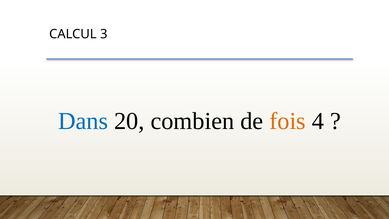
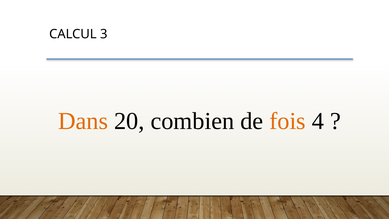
Dans colour: blue -> orange (83, 121)
